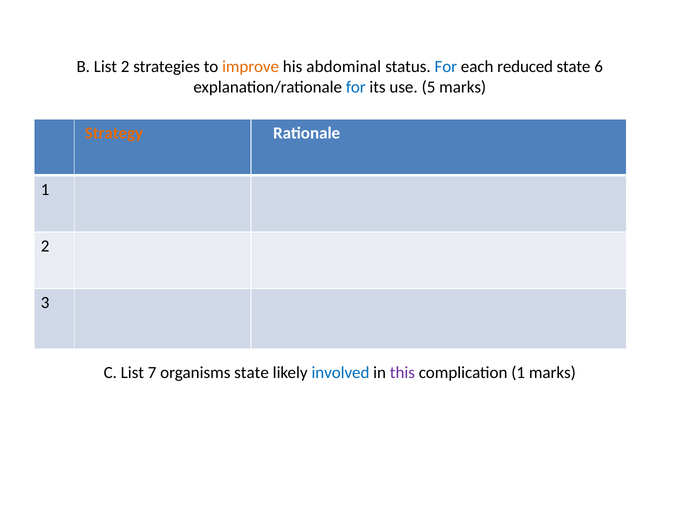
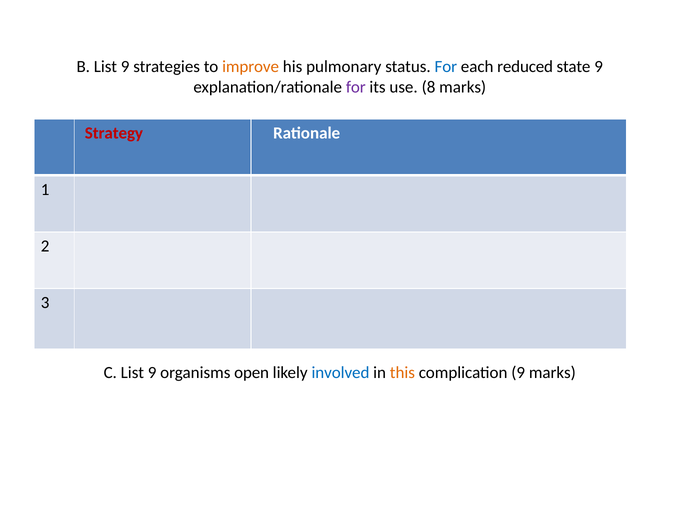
B List 2: 2 -> 9 (125, 67)
abdominal: abdominal -> pulmonary (344, 67)
state 6: 6 -> 9 (599, 67)
for colour: blue -> purple (356, 87)
5: 5 -> 8 (428, 87)
Strategy colour: orange -> red (114, 133)
C List 7: 7 -> 9 (152, 373)
organisms state: state -> open (252, 373)
this colour: purple -> orange (402, 373)
complication 1: 1 -> 9 (518, 373)
